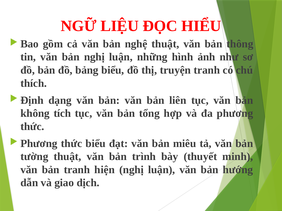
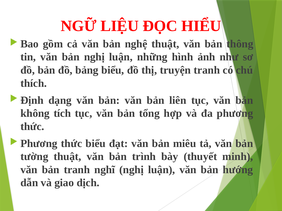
hiện: hiện -> nghĩ (105, 170)
